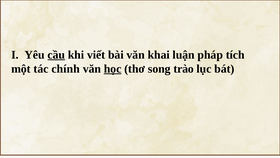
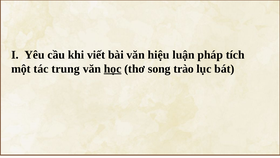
cầu underline: present -> none (56, 55)
khai: khai -> hiệu (159, 55)
chính: chính -> trung (66, 69)
